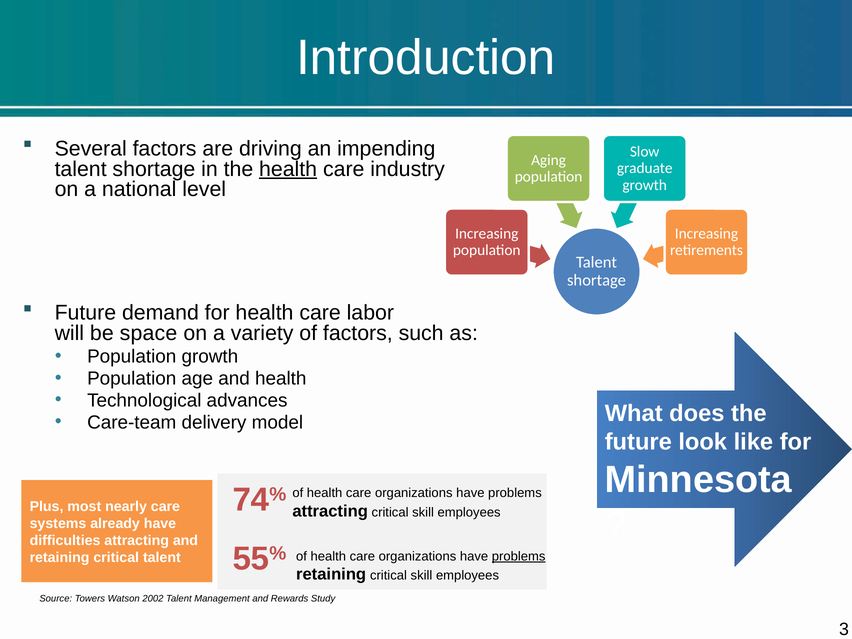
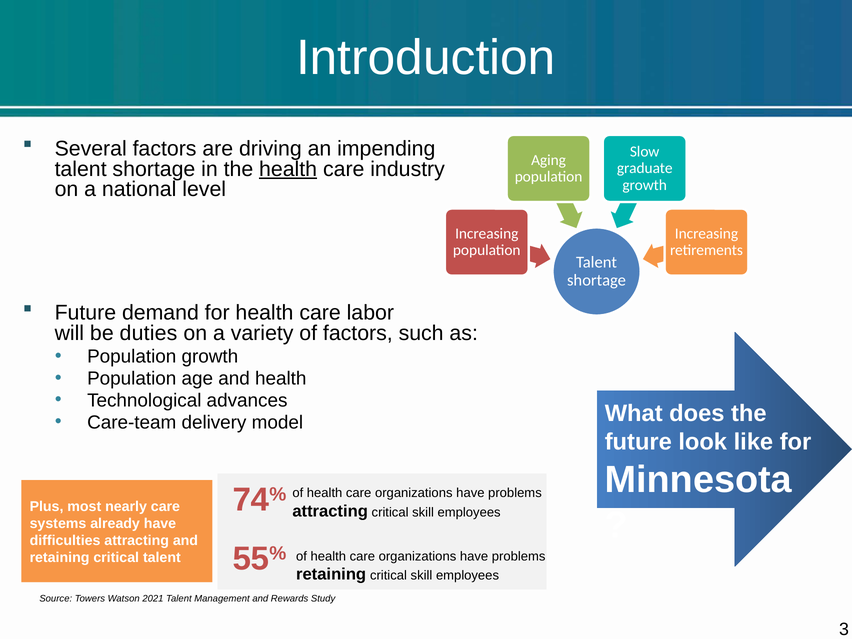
space: space -> duties (148, 333)
problems underline: present -> none (519, 556)
2002: 2002 -> 2021 (153, 598)
